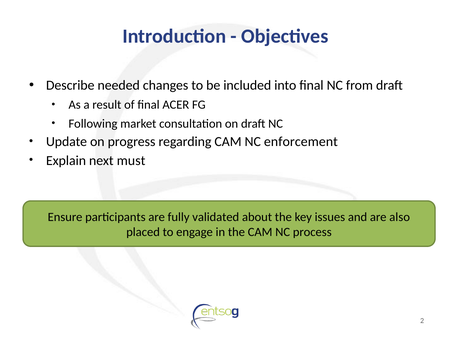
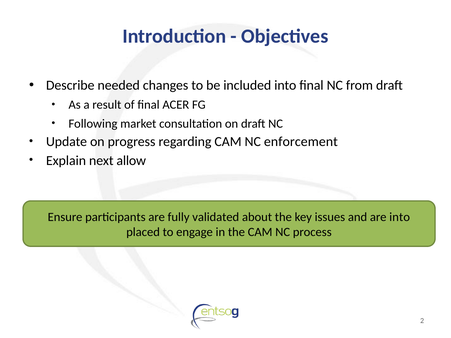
must: must -> allow (131, 161)
are also: also -> into (400, 217)
